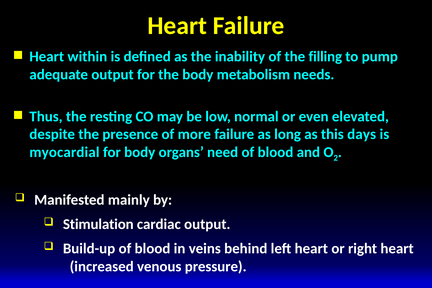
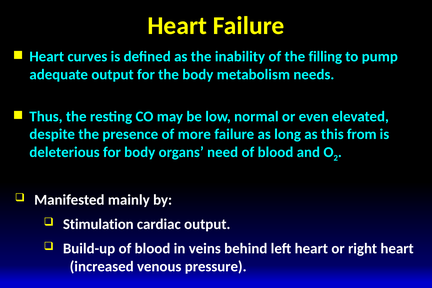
within: within -> curves (87, 57)
days: days -> from (362, 134)
myocardial: myocardial -> deleterious (65, 152)
